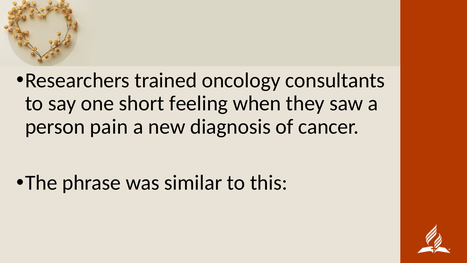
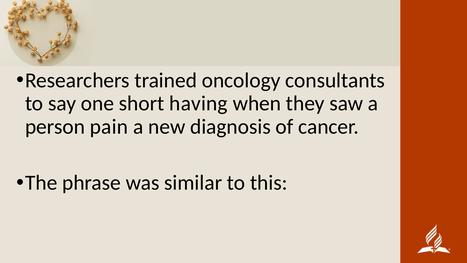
feeling: feeling -> having (198, 103)
